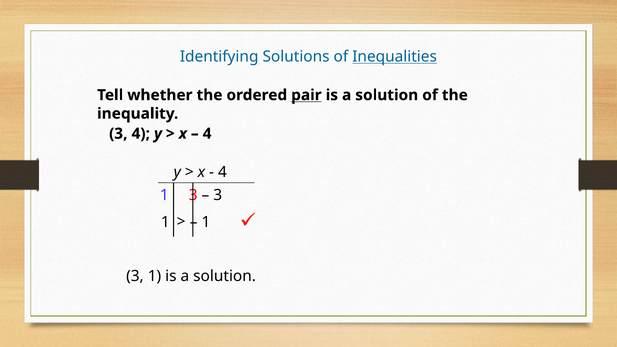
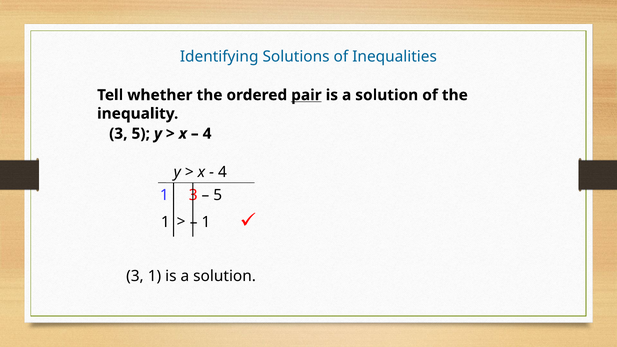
Inequalities underline: present -> none (395, 57)
3 4: 4 -> 5 (141, 134)
3: 3 -> 5 (218, 195)
